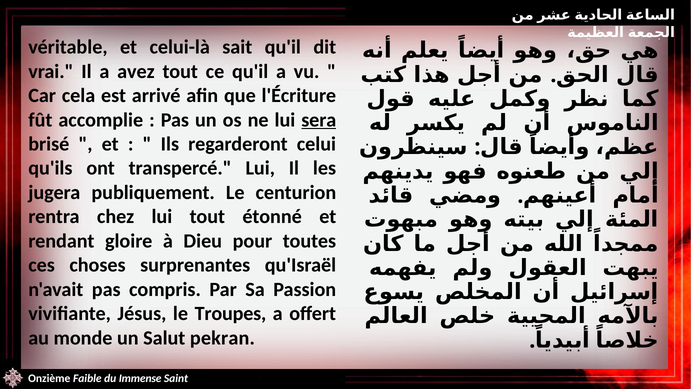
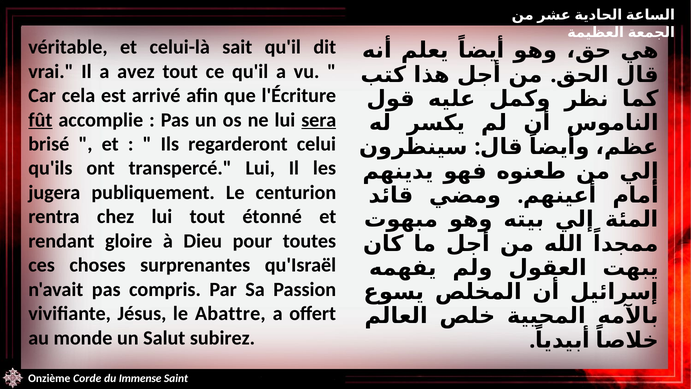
fût underline: none -> present (40, 120)
Troupes: Troupes -> Abattre (230, 313)
pekran: pekran -> subirez (223, 338)
Faible: Faible -> Corde (87, 378)
